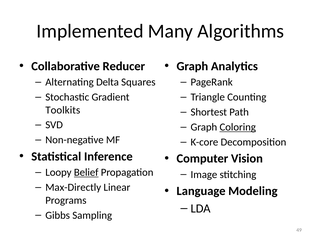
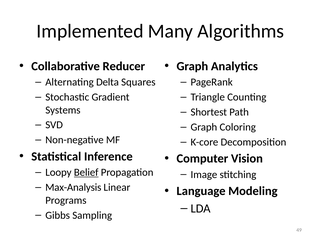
Toolkits: Toolkits -> Systems (63, 110)
Coloring underline: present -> none (238, 127)
Max-Directly: Max-Directly -> Max-Analysis (73, 187)
